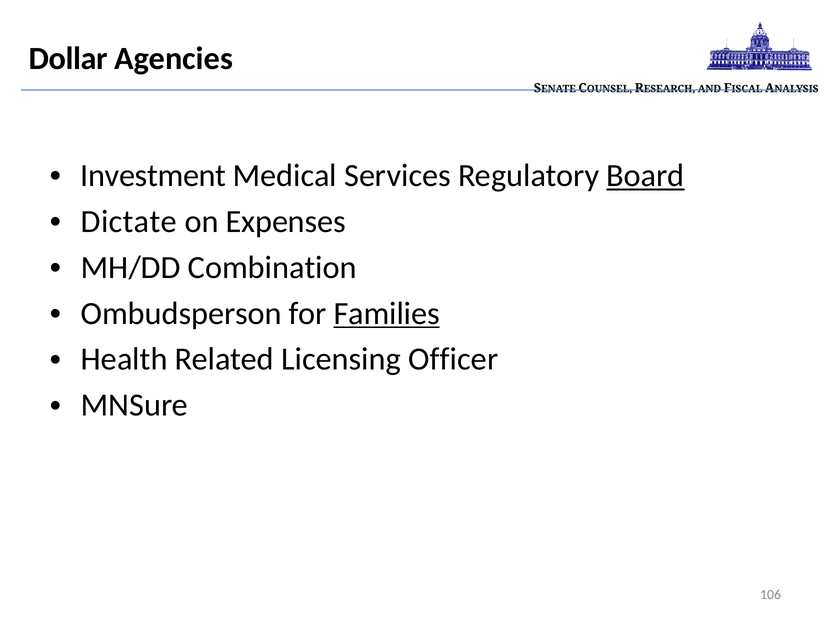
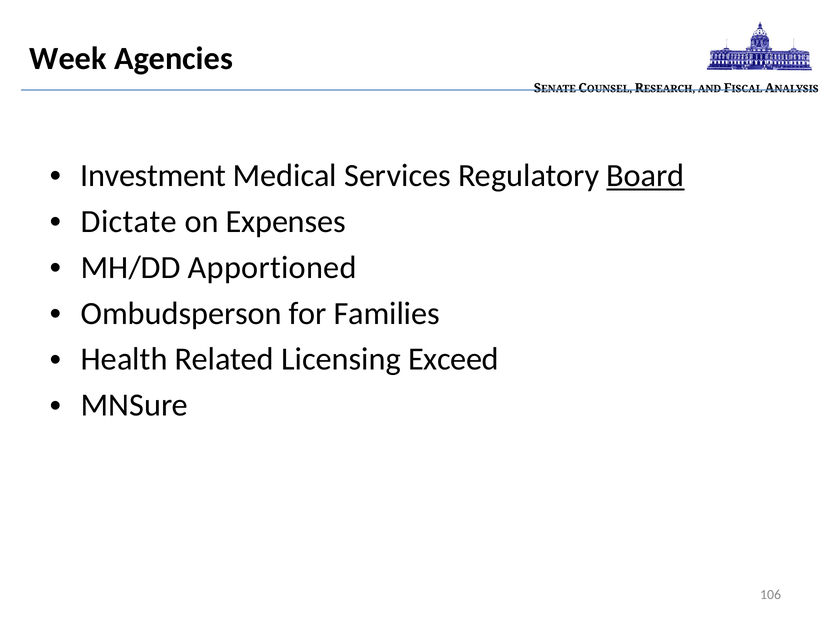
Dollar: Dollar -> Week (68, 59)
Combination: Combination -> Apportioned (272, 268)
Families underline: present -> none (387, 313)
Officer: Officer -> Exceed (453, 359)
